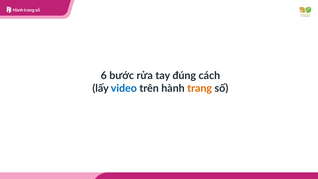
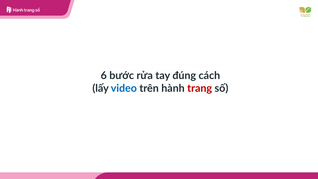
trang colour: orange -> red (200, 88)
